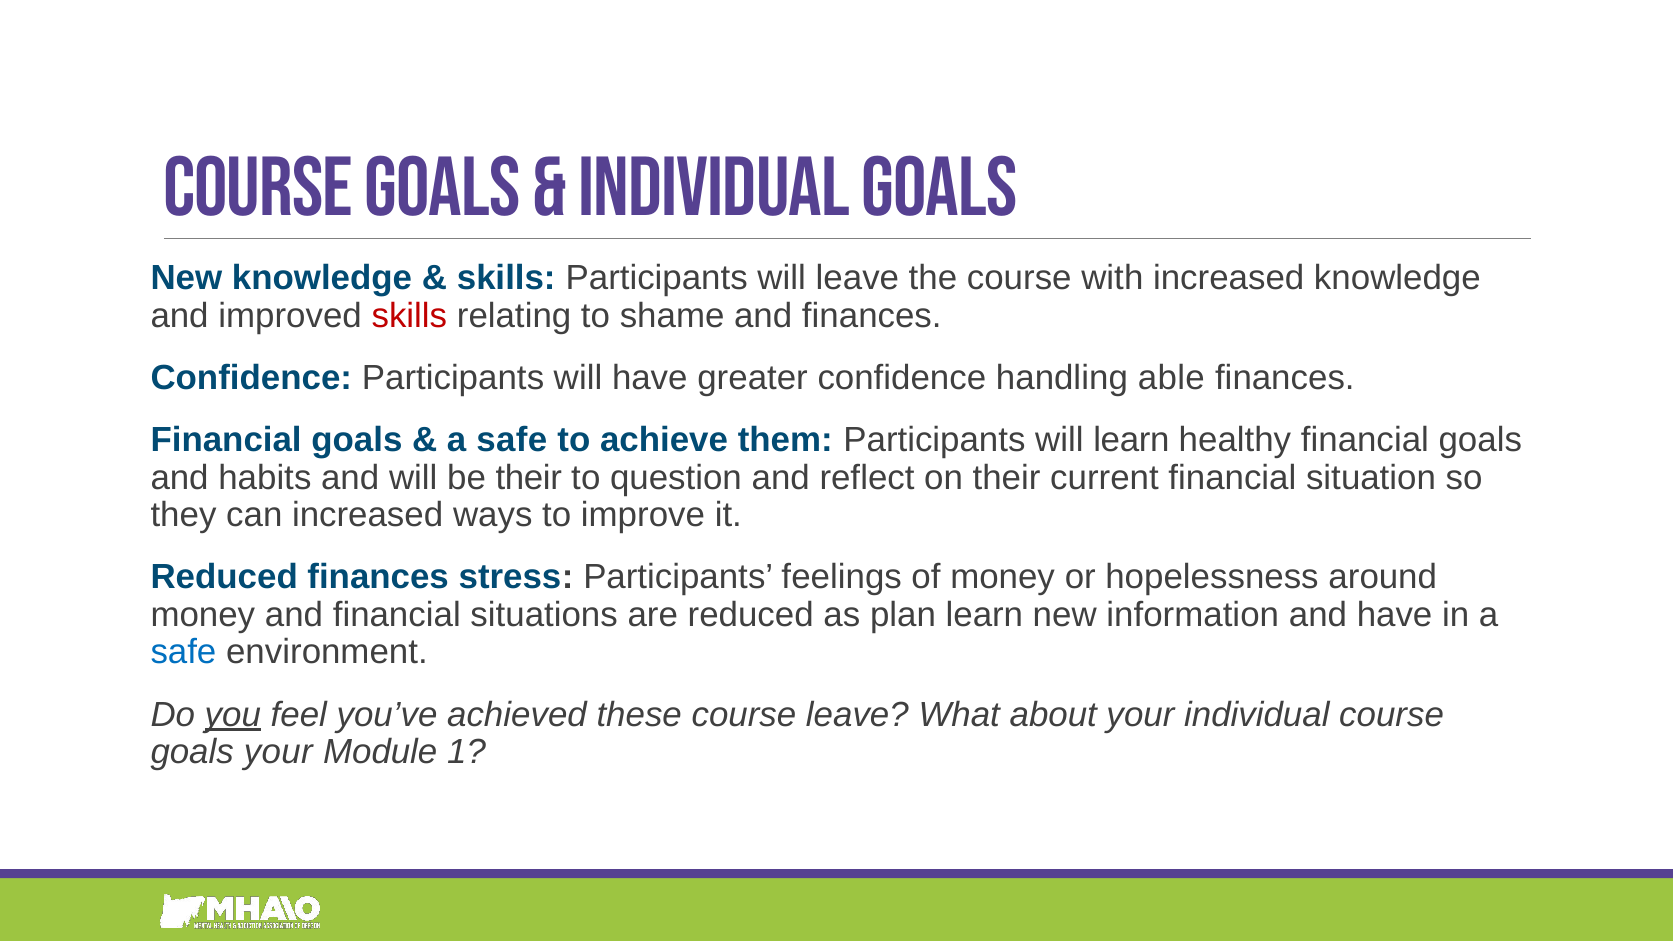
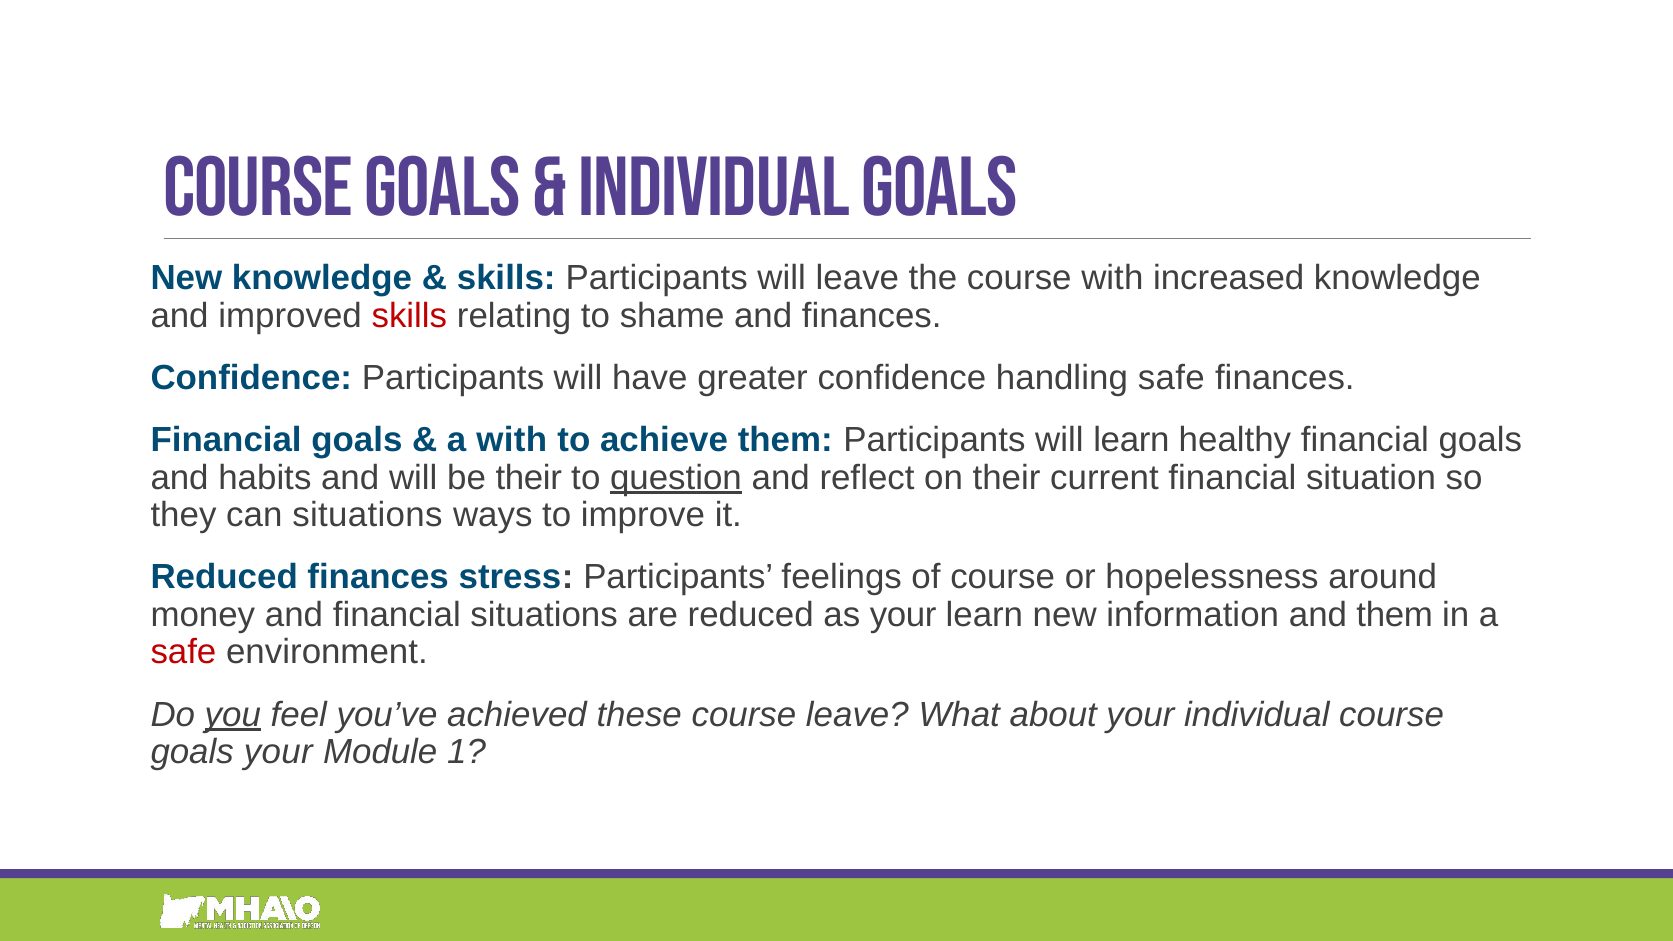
handling able: able -> safe (1171, 378)
safe: safe -> with (512, 440)
question underline: none -> present (676, 478)
can increased: increased -> situations (367, 515)
of money: money -> course (1003, 577)
as plan: plan -> your (903, 615)
and have: have -> them (1395, 615)
safe colour: blue -> red (183, 653)
